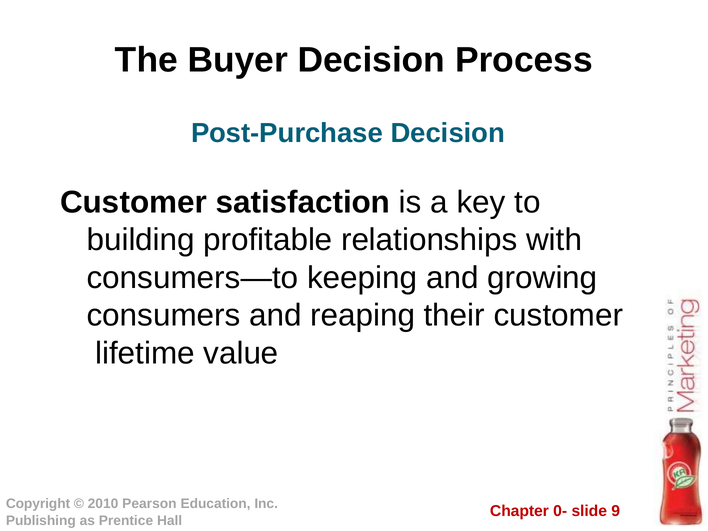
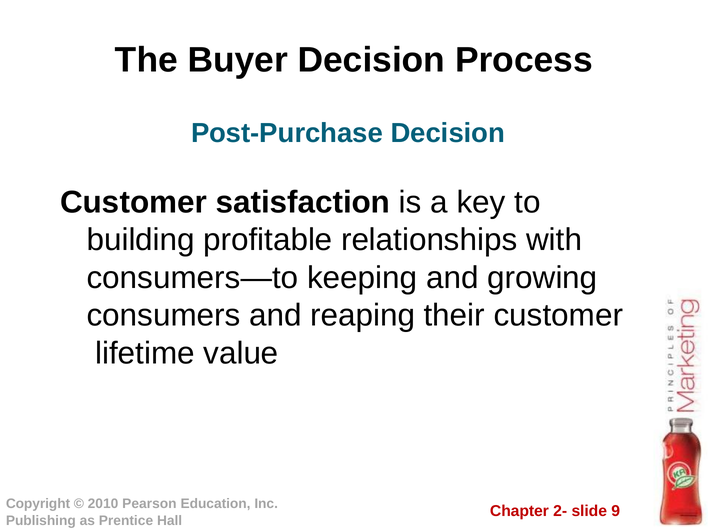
0-: 0- -> 2- (560, 511)
